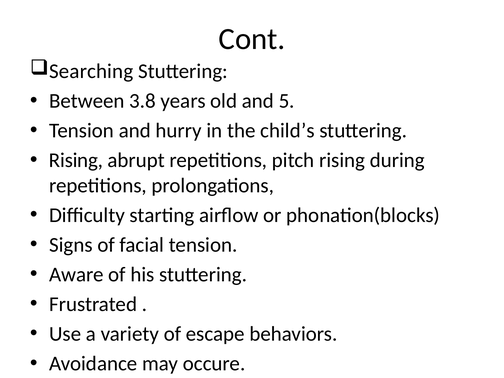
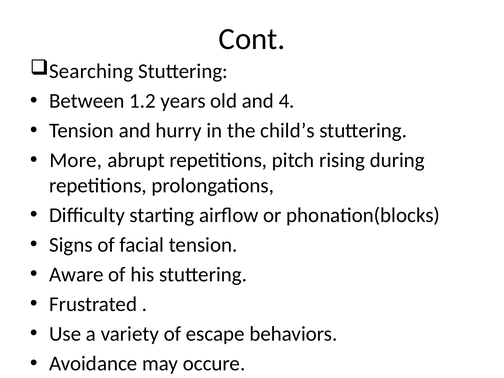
3.8: 3.8 -> 1.2 (143, 101)
5: 5 -> 4 (287, 101)
Rising: Rising -> More (76, 160)
